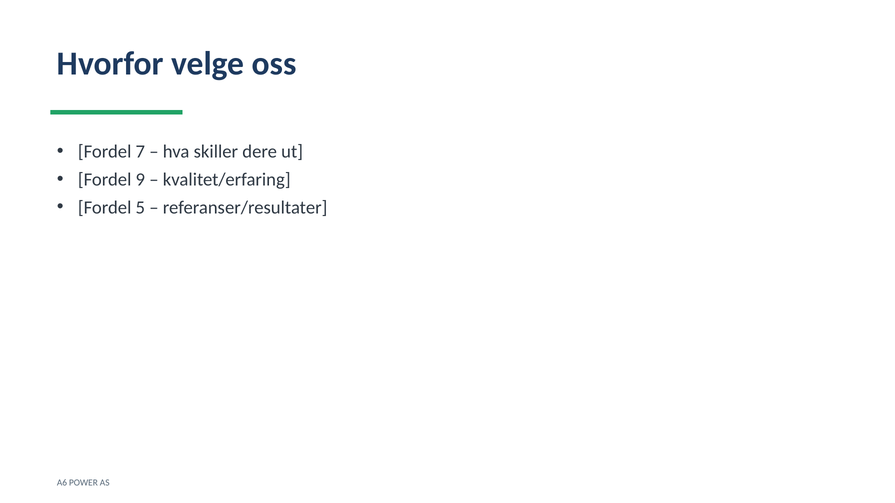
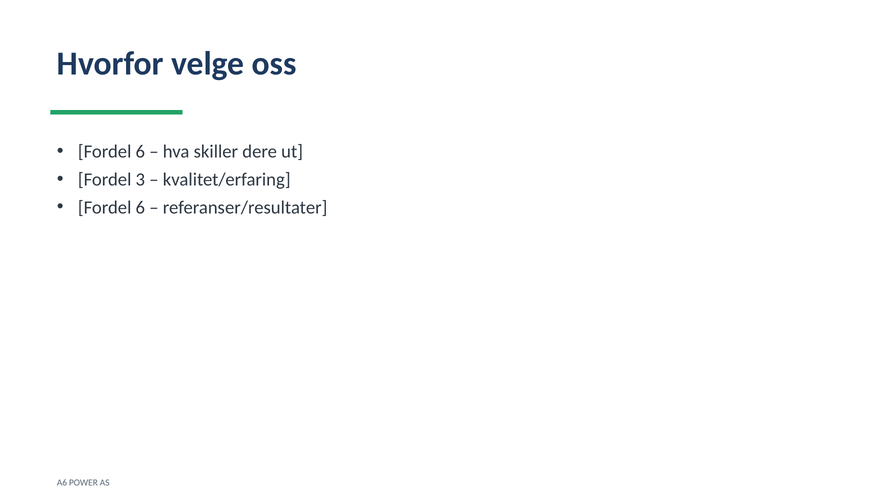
7: 7 -> 6 (140, 152)
9: 9 -> 3 (140, 180)
5: 5 -> 6 (140, 208)
